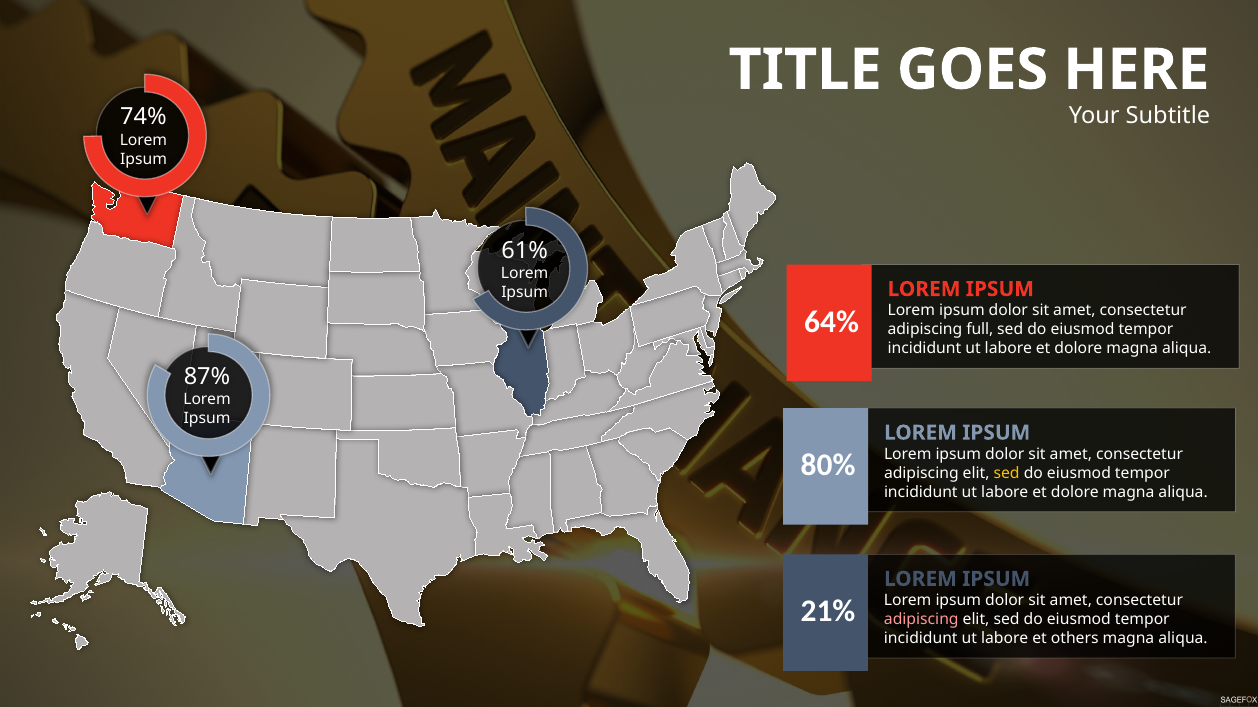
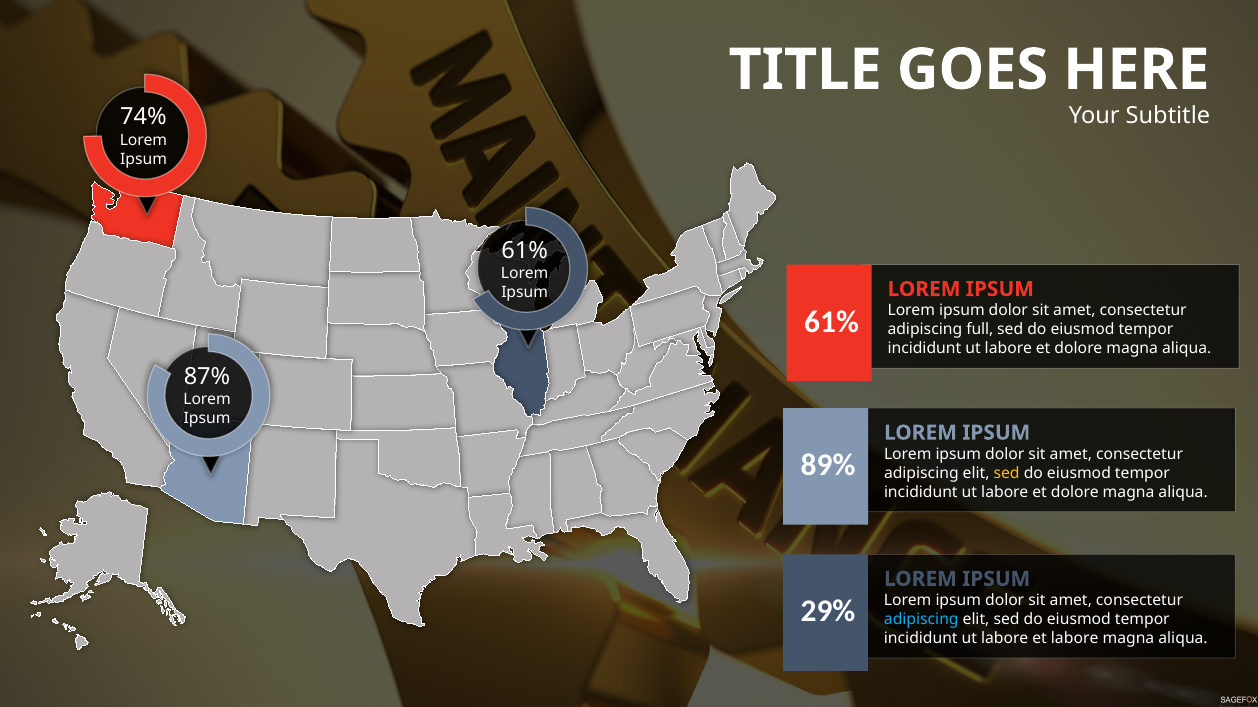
64%: 64% -> 61% (832, 322)
80%: 80% -> 89% (828, 466)
21%: 21% -> 29% (828, 612)
adipiscing colour: pink -> light blue (921, 620)
et others: others -> labore (1075, 639)
